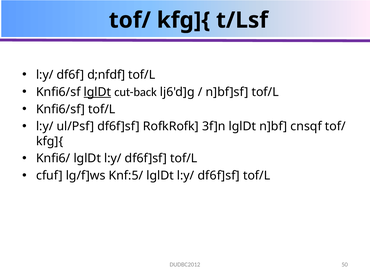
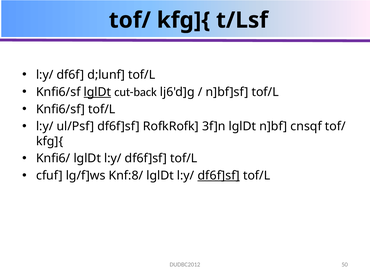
d;nfdf: d;nfdf -> d;lunf (106, 75)
Knf:5/: Knf:5/ -> Knf:8/ (126, 176)
df6f]sf underline: none -> present (219, 176)
